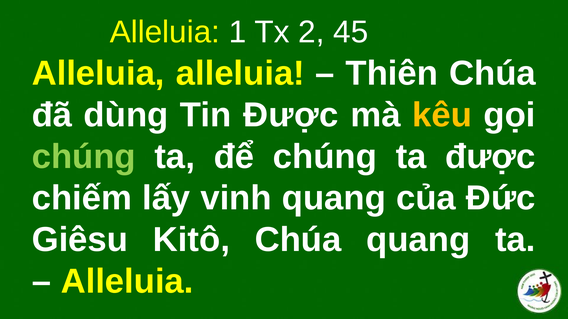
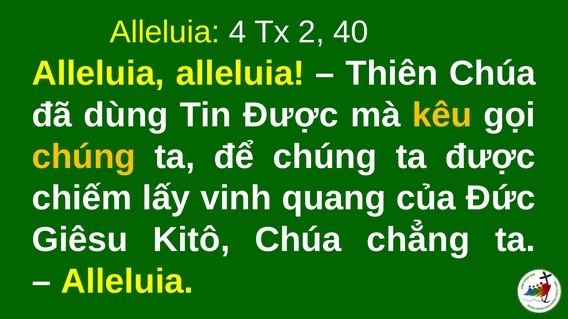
1: 1 -> 4 (238, 32)
45: 45 -> 40 (351, 32)
chúng colour: light green -> yellow (84, 157)
Chúa quang: quang -> chẳng (418, 240)
